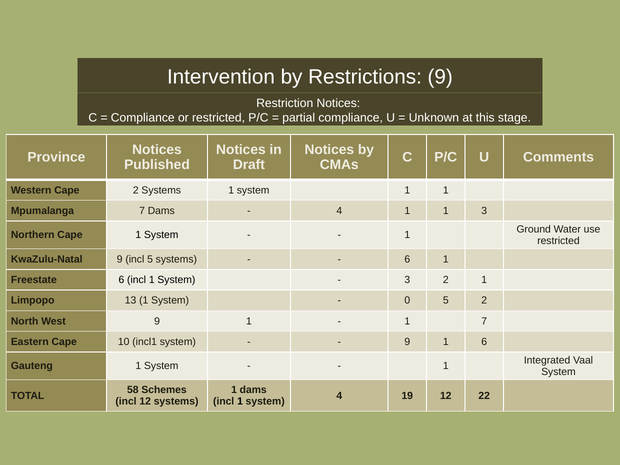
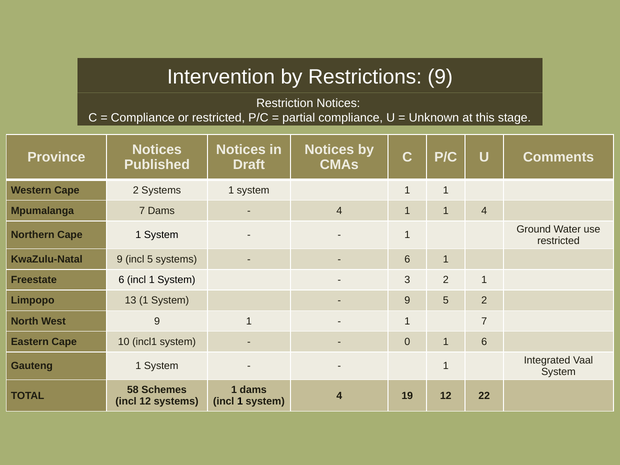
1 3: 3 -> 4 (484, 211)
0: 0 -> 9 (407, 301)
9: 9 -> 0 (407, 342)
